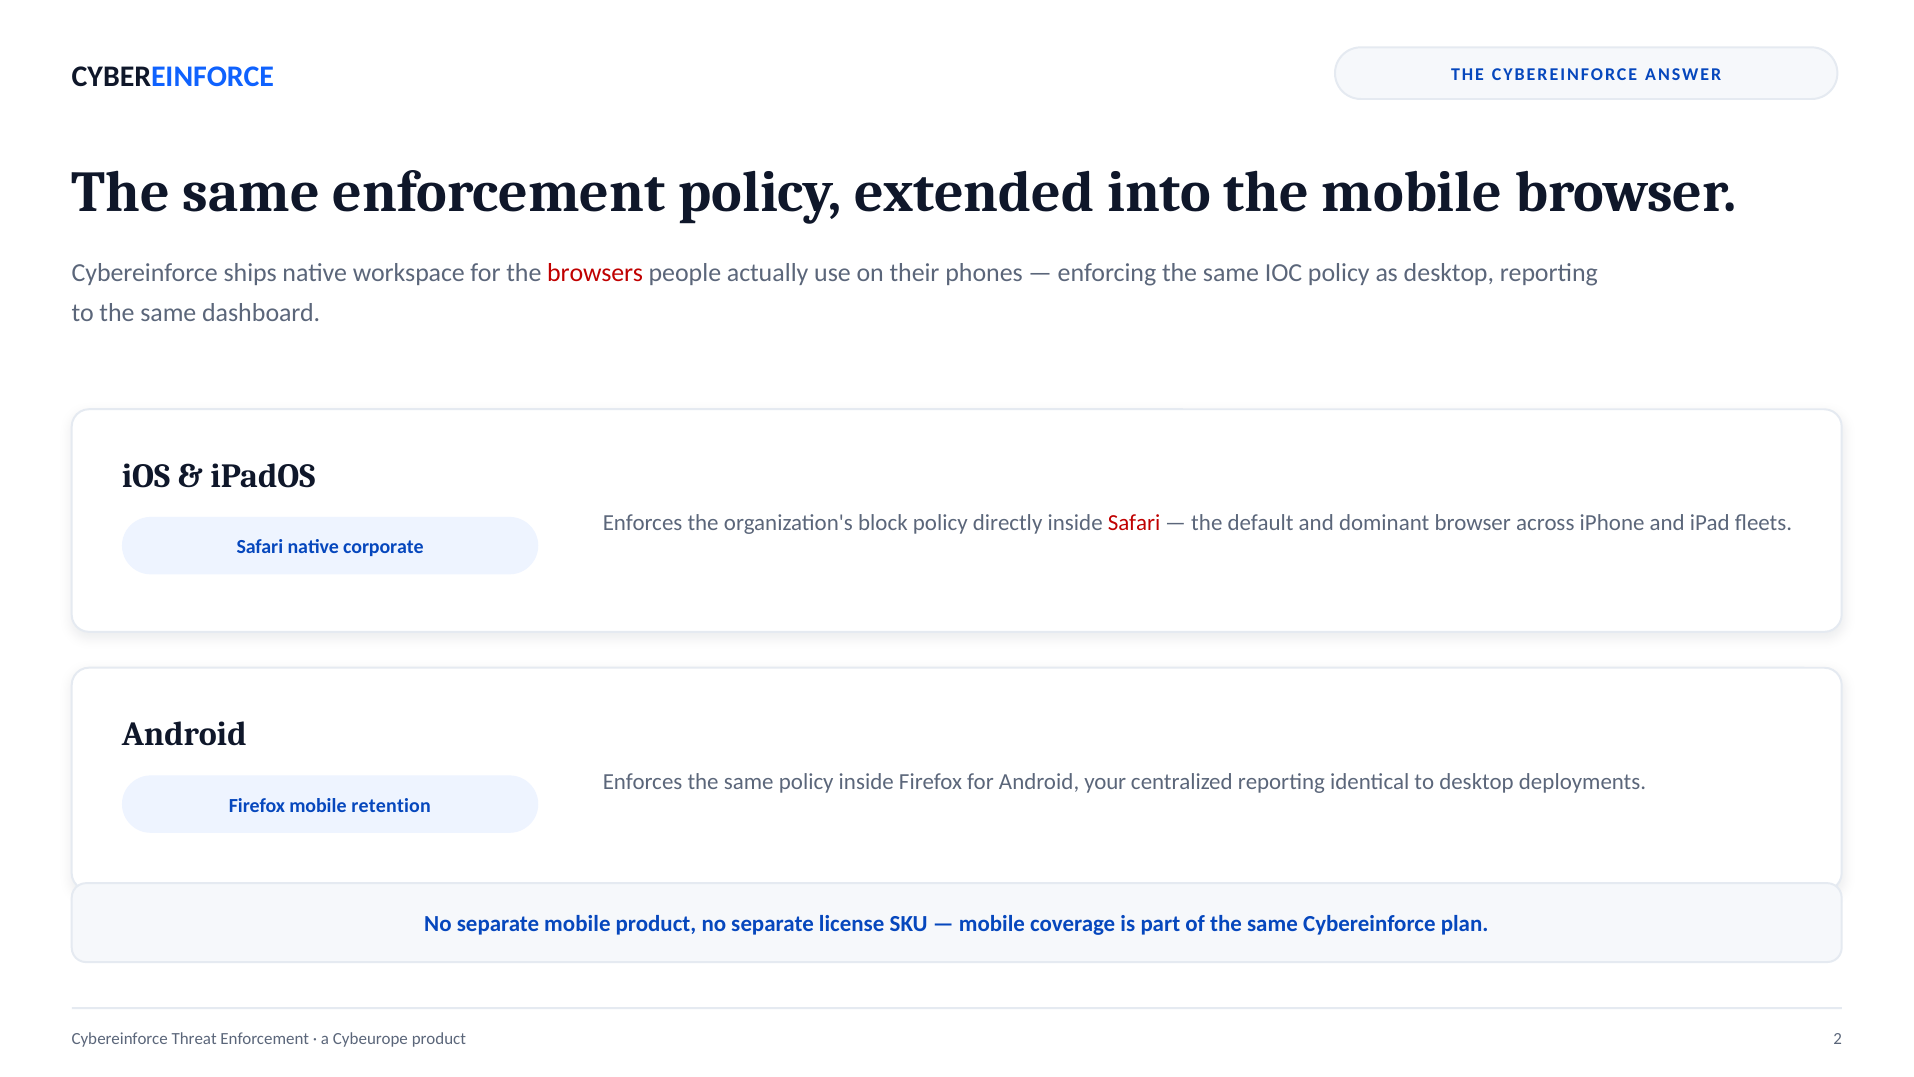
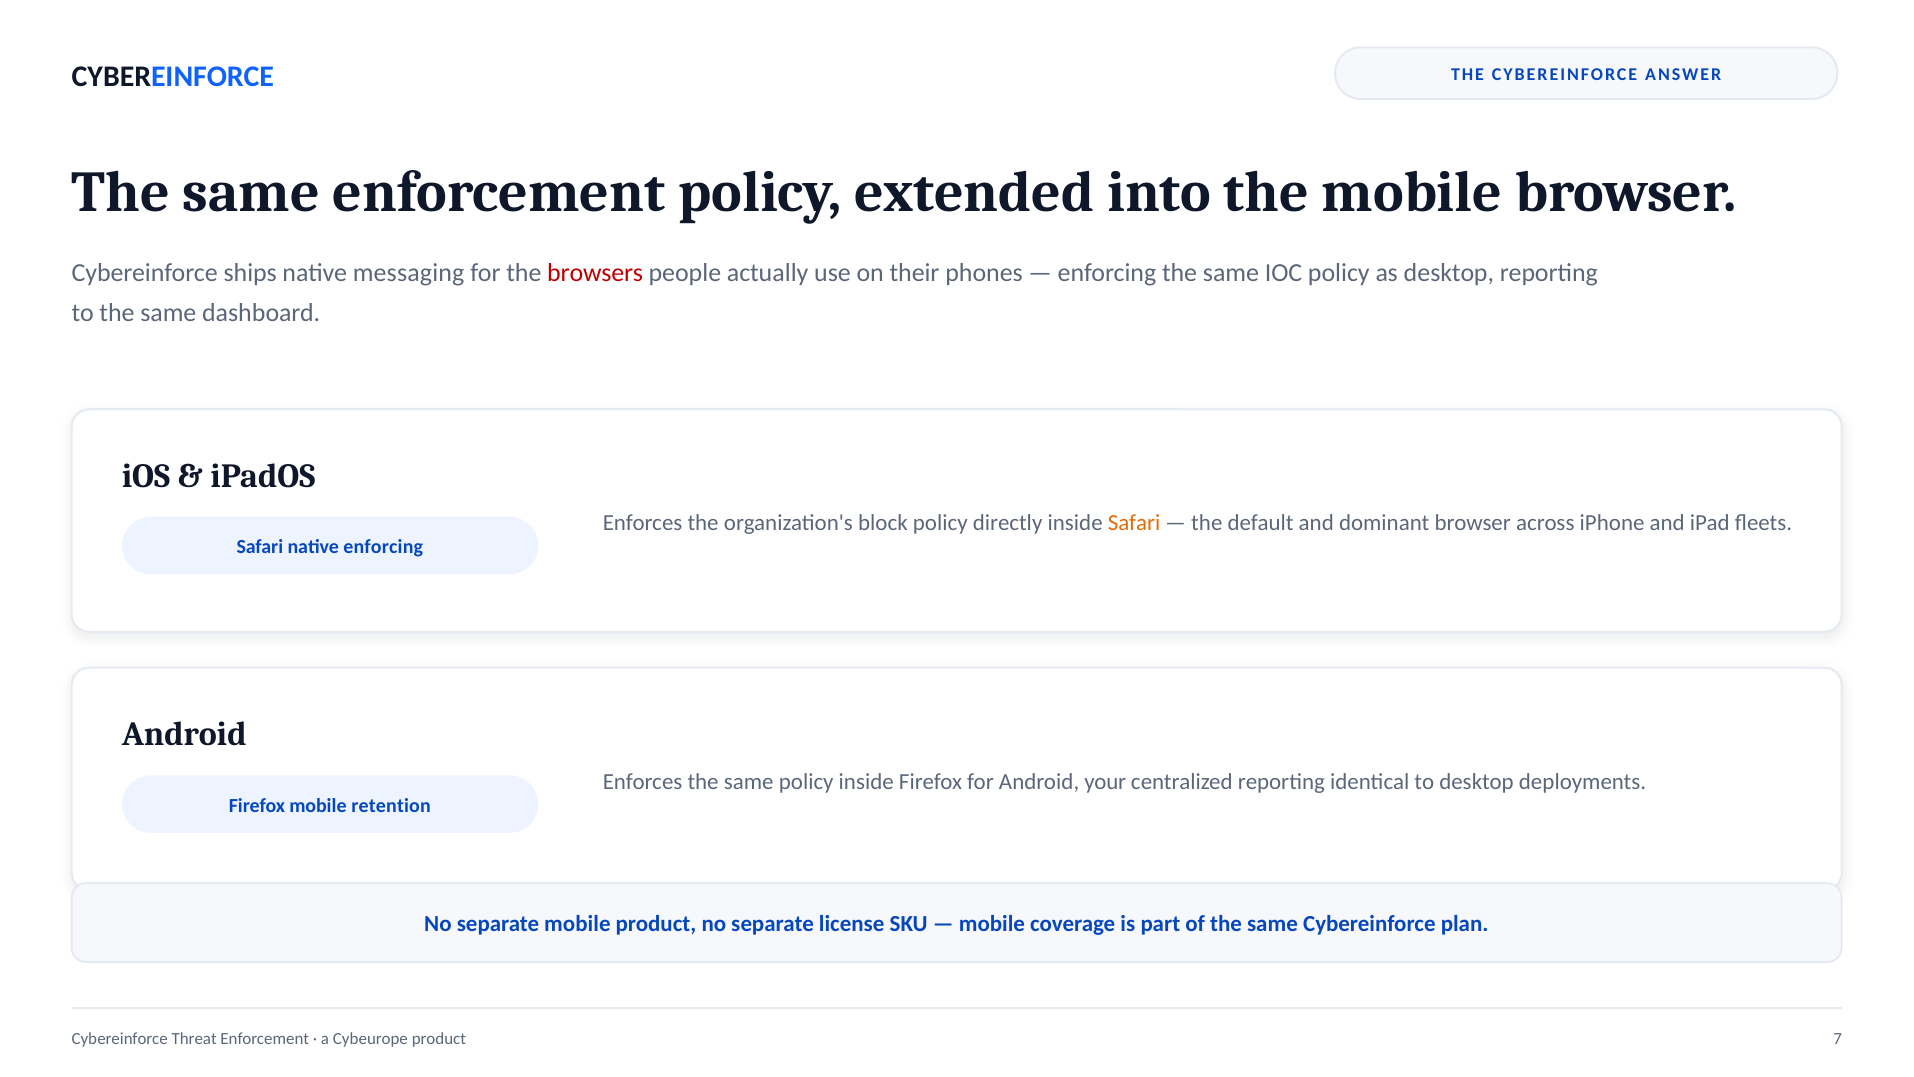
workspace: workspace -> messaging (409, 273)
Safari colour: red -> orange (1134, 523)
native corporate: corporate -> enforcing (383, 547)
2: 2 -> 7 (1838, 1039)
